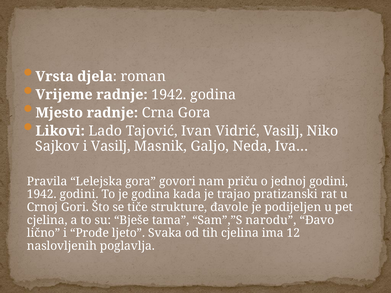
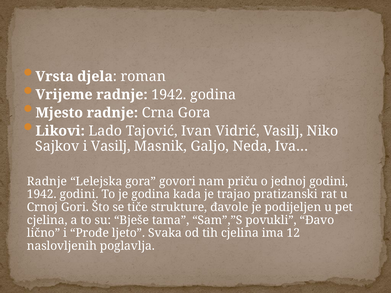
Pravila: Pravila -> Radnje (47, 182)
narodu: narodu -> povukli (271, 220)
